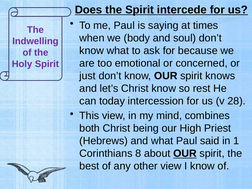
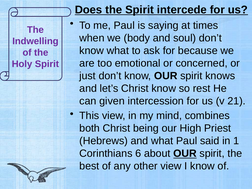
today: today -> given (112, 101)
28: 28 -> 21 (237, 101)
8: 8 -> 6 (138, 153)
